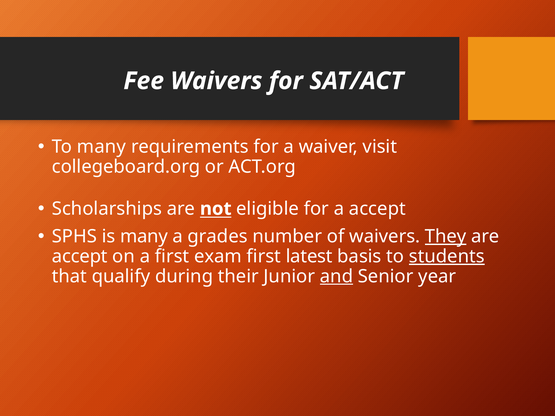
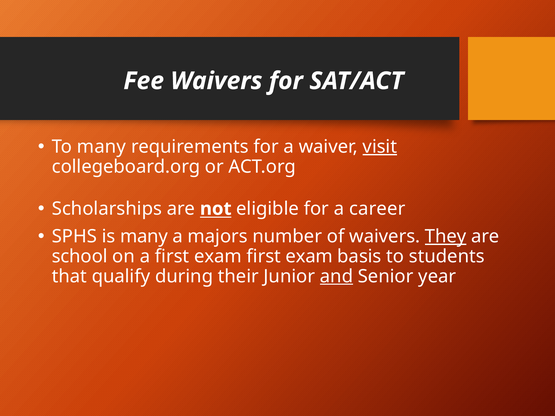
visit underline: none -> present (380, 147)
a accept: accept -> career (377, 209)
grades: grades -> majors (218, 237)
accept: accept -> school (80, 256)
latest: latest -> exam (309, 256)
students underline: present -> none (447, 256)
